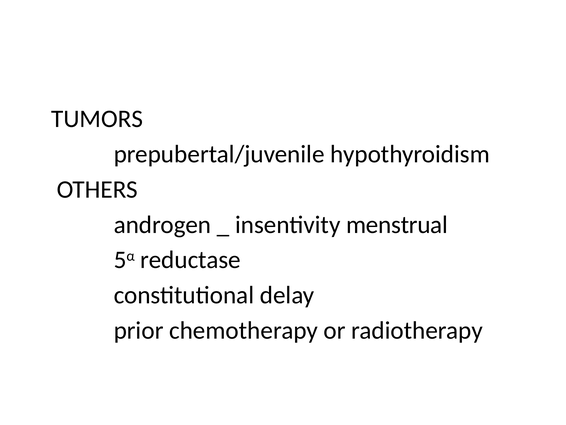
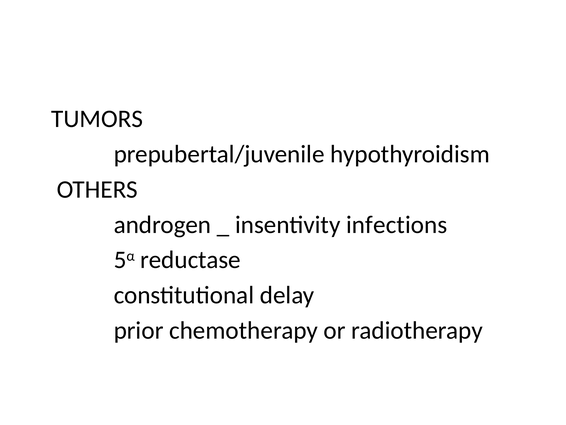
menstrual: menstrual -> infections (397, 224)
